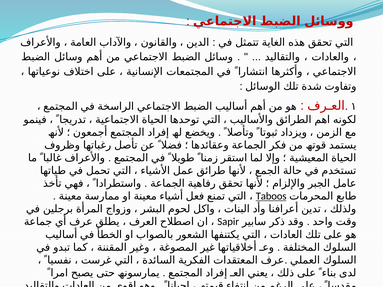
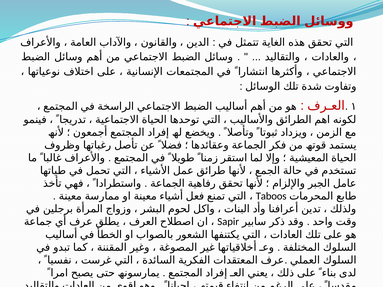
Taboos underline: present -> none (271, 196)
